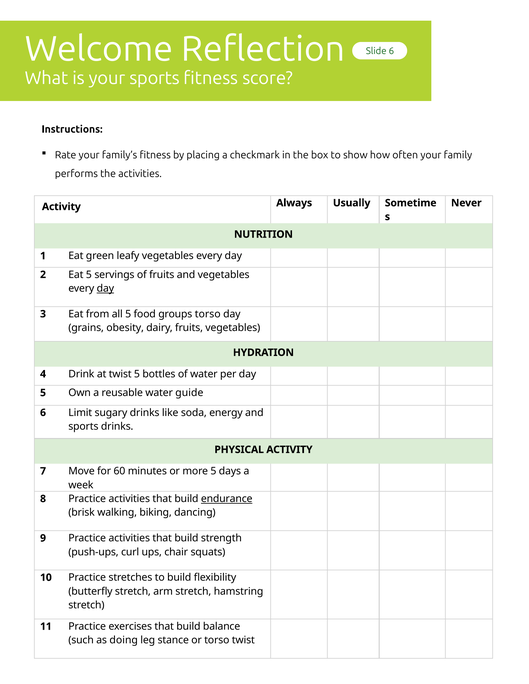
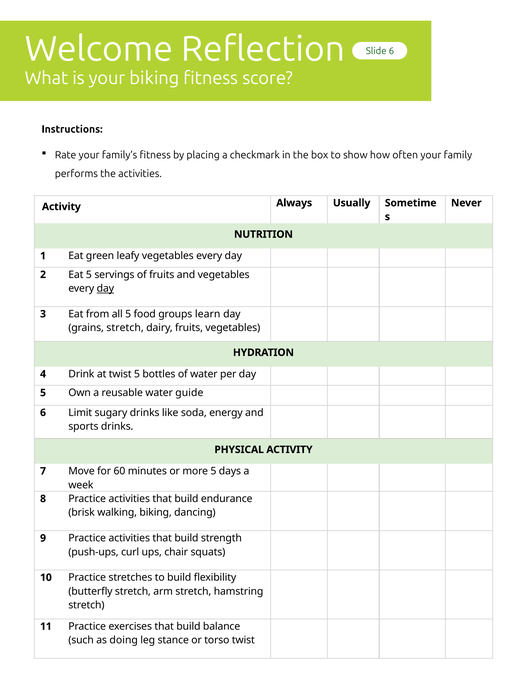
your sports: sports -> biking (154, 78)
groups torso: torso -> learn (208, 314)
grains obesity: obesity -> stretch (125, 328)
endurance underline: present -> none (227, 499)
